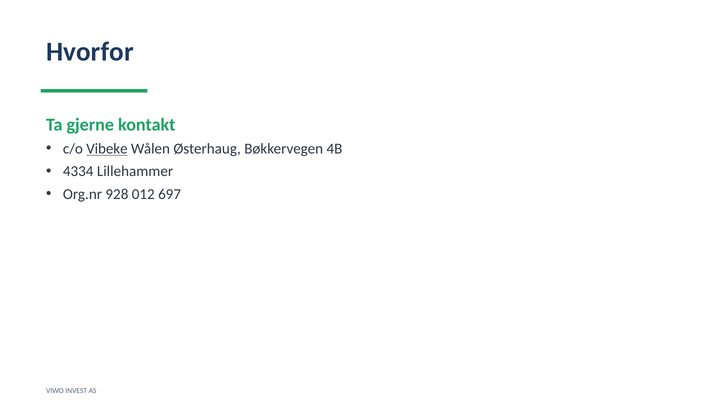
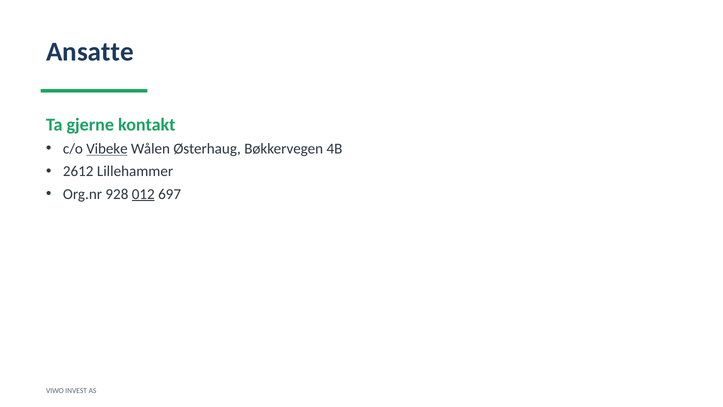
Hvorfor: Hvorfor -> Ansatte (90, 52)
4334: 4334 -> 2612 (78, 171)
012 underline: none -> present (143, 194)
